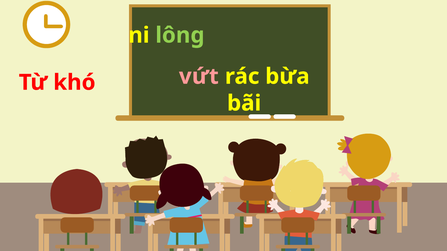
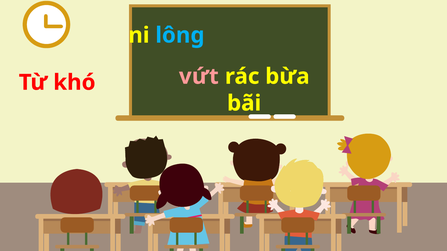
lông colour: light green -> light blue (180, 35)
